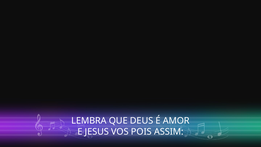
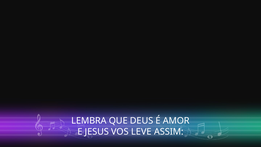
POIS: POIS -> LEVE (141, 131)
